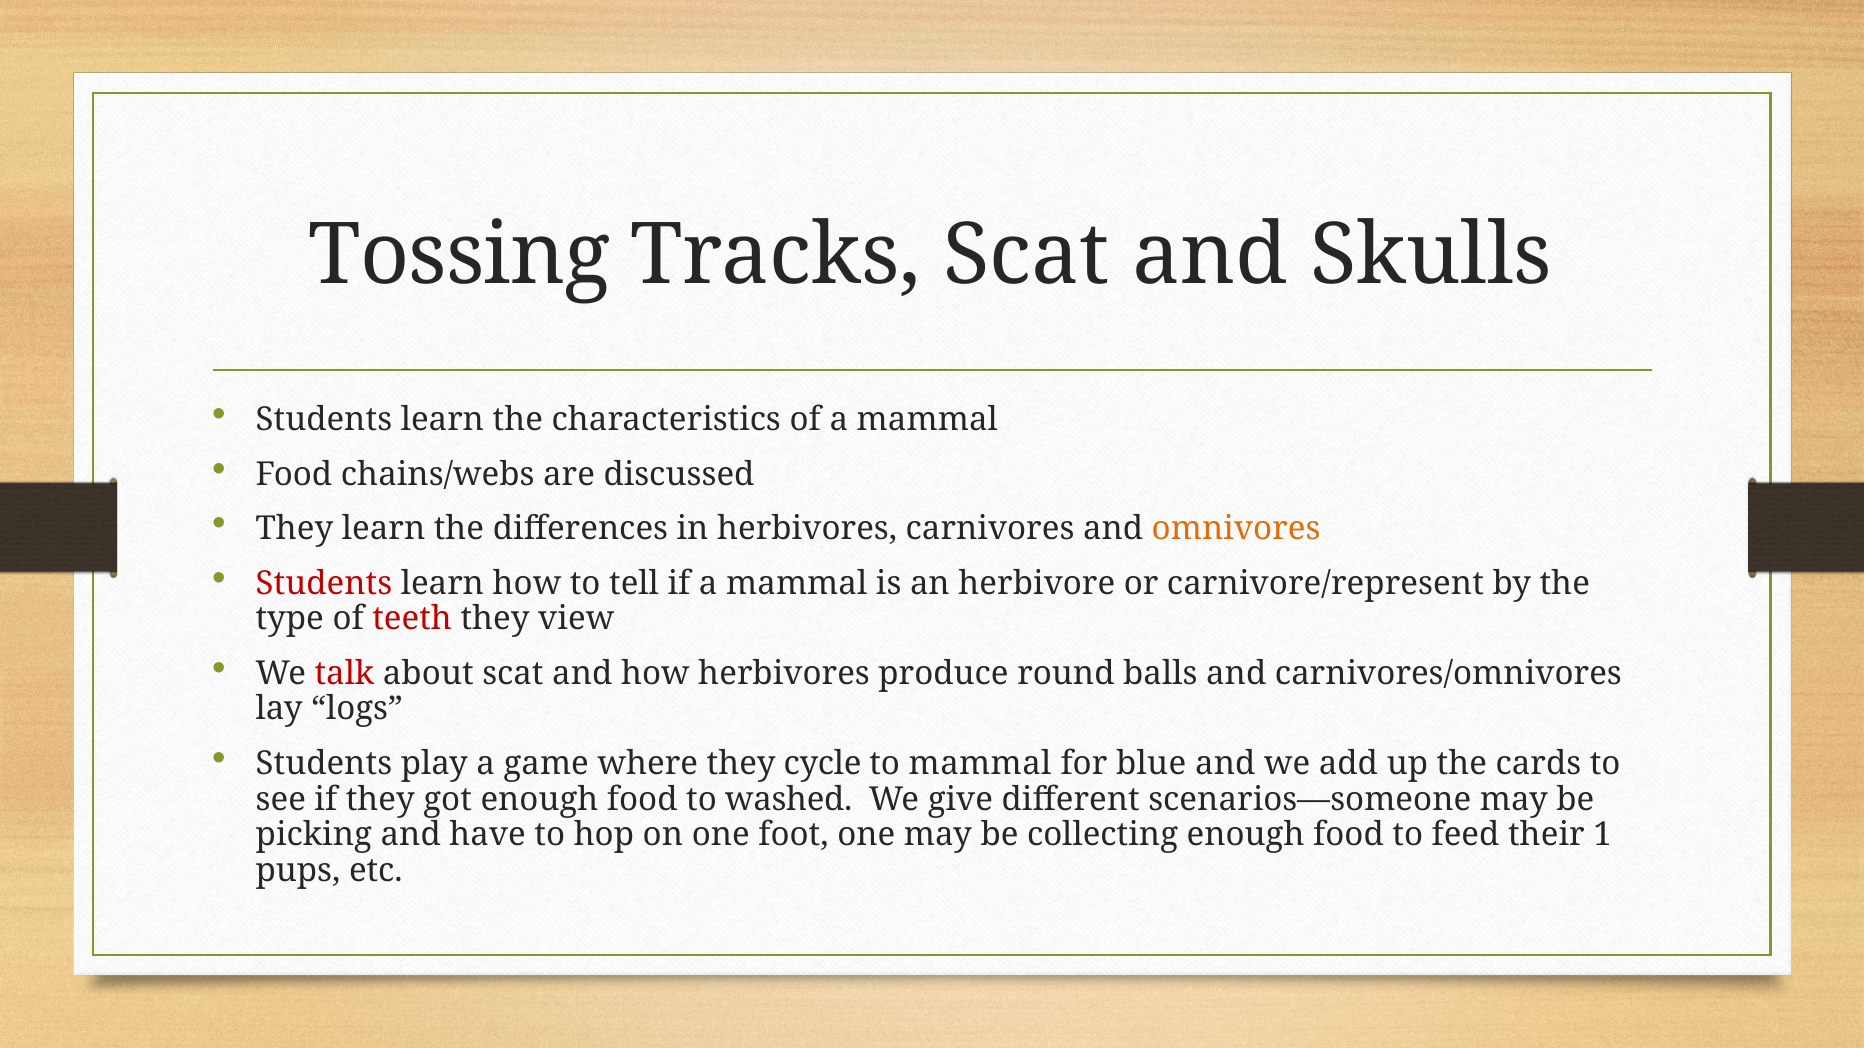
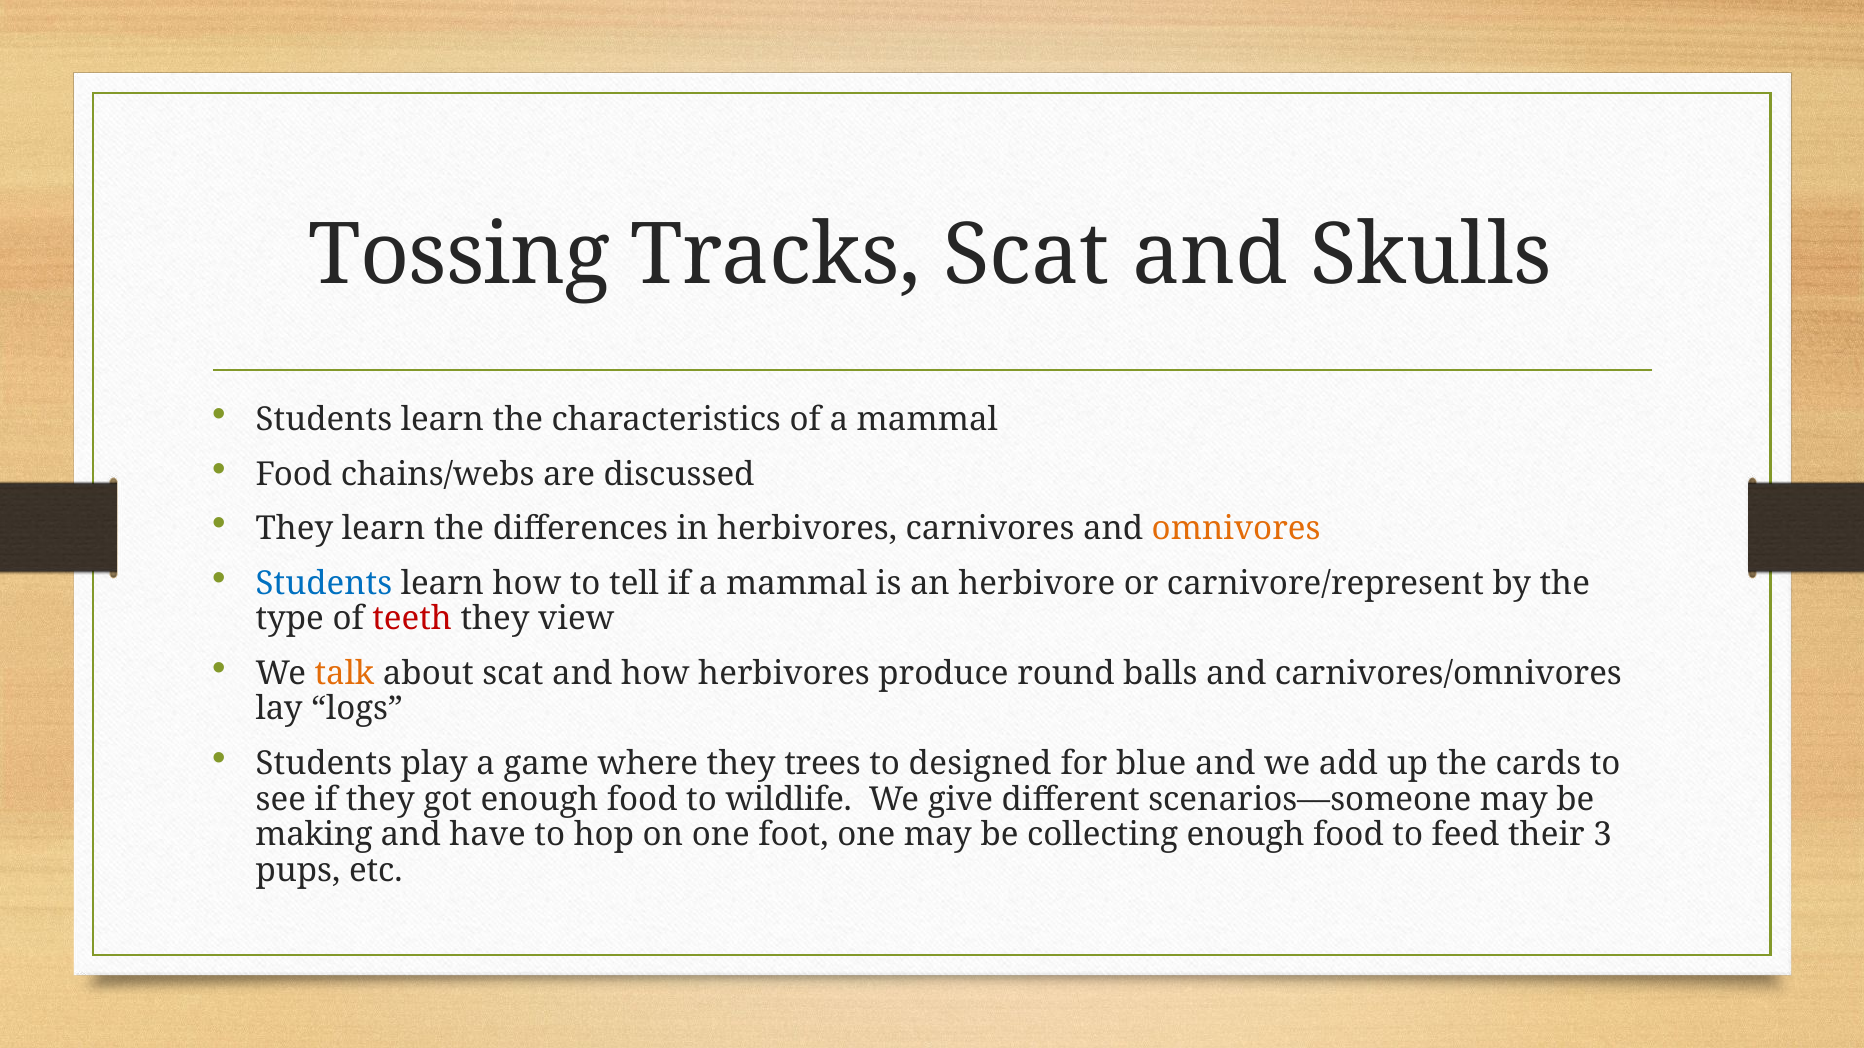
Students colour: red -> blue (324, 584)
talk colour: red -> orange (344, 674)
cycle: cycle -> trees (823, 764)
to mammal: mammal -> designed (980, 764)
washed: washed -> wildlife (789, 799)
picking: picking -> making (314, 835)
1: 1 -> 3 (1602, 835)
